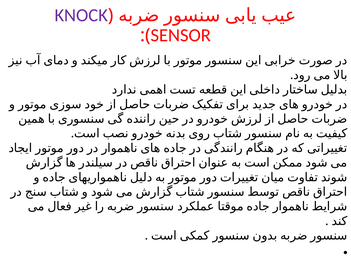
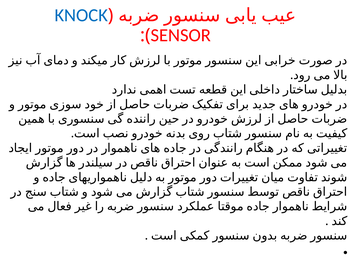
KNOCK colour: purple -> blue (81, 15)
